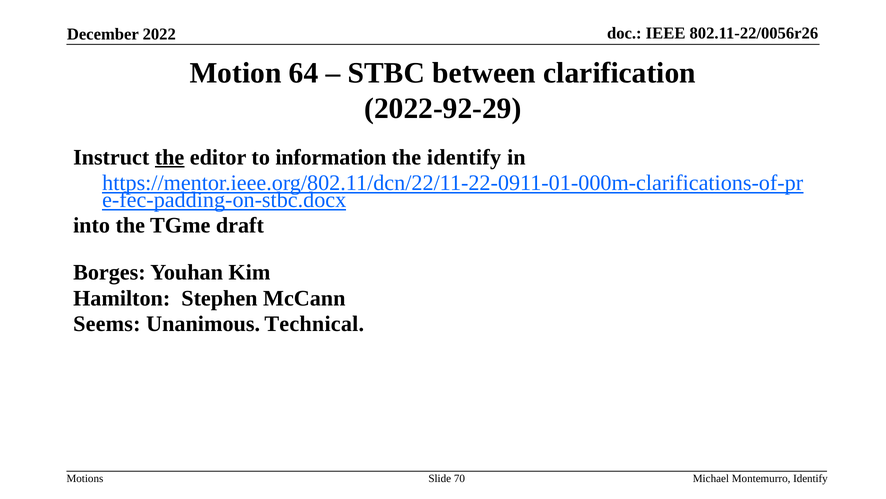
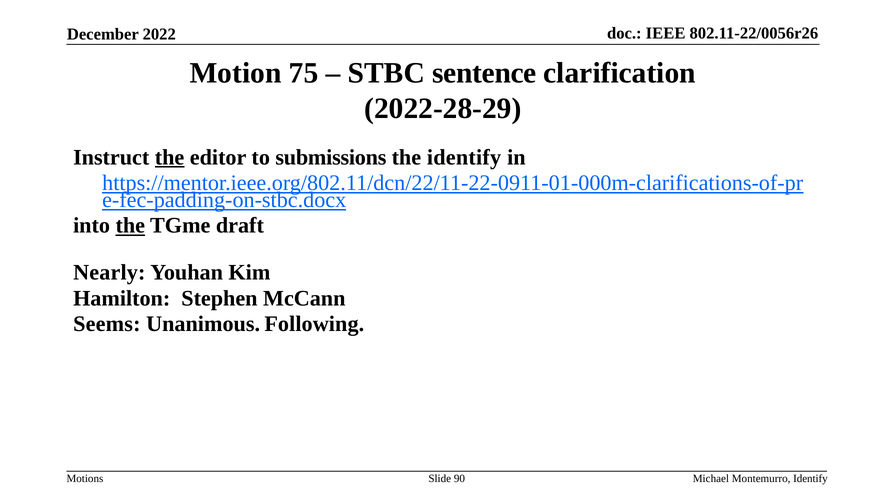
64: 64 -> 75 (304, 73)
between: between -> sentence (484, 73)
2022-92-29: 2022-92-29 -> 2022-28-29 (443, 108)
information: information -> submissions (331, 157)
the underline: none -> present (130, 225)
Borges: Borges -> Nearly (109, 272)
Technical: Technical -> Following (314, 324)
70: 70 -> 90 (459, 478)
